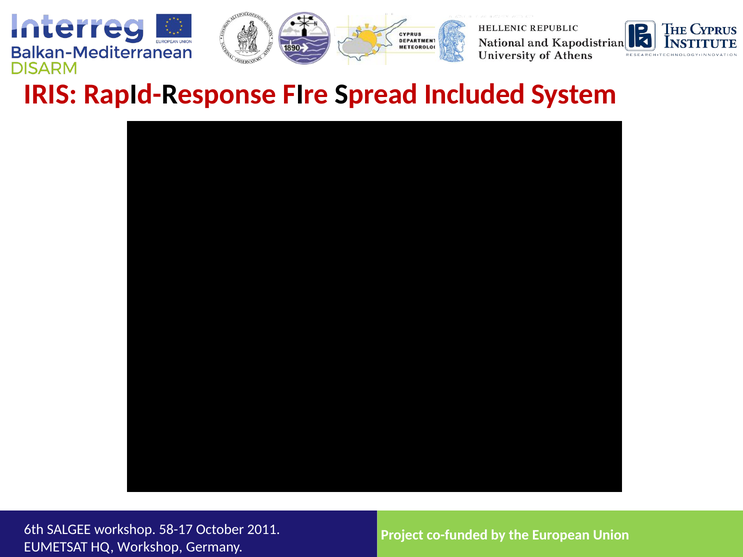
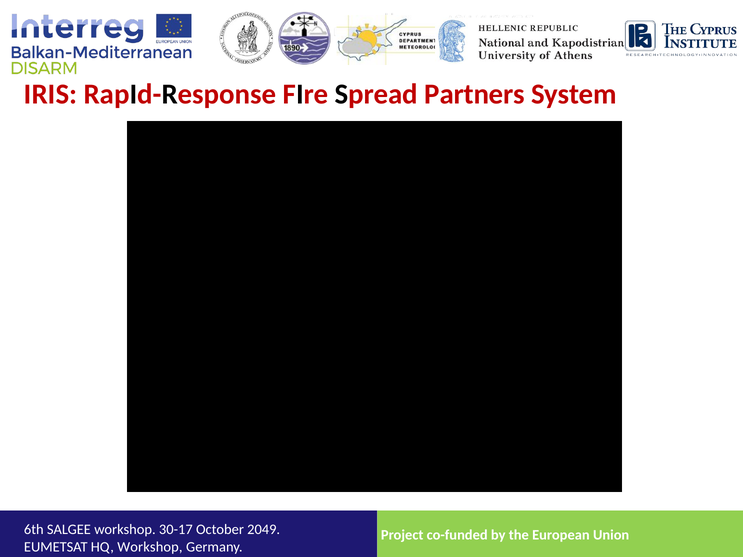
Included: Included -> Partners (475, 94)
58-17: 58-17 -> 30-17 (176, 530)
2011: 2011 -> 2049 (264, 530)
